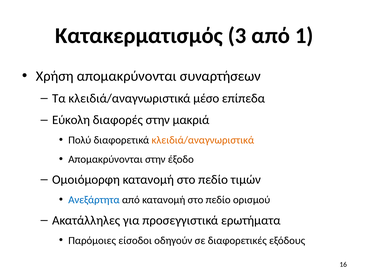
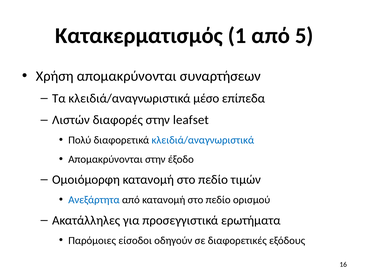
3: 3 -> 1 (237, 36)
1: 1 -> 5 (304, 36)
Εύκολη: Εύκολη -> Λιστών (71, 120)
μακριά: μακριά -> leafset (191, 120)
κλειδιά/αναγνωριστικά colour: orange -> blue (203, 140)
